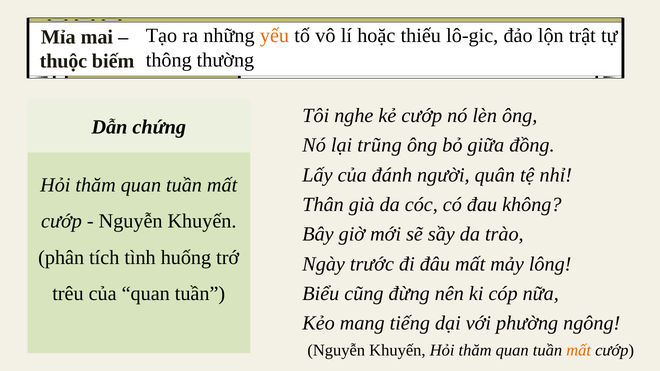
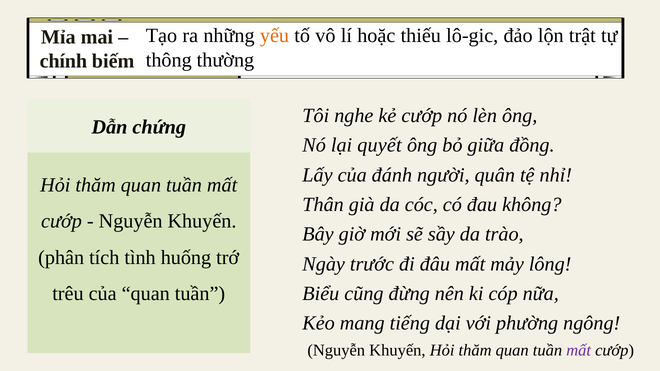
thuộc: thuộc -> chính (63, 61)
trũng: trũng -> quyết (379, 145)
mất colour: orange -> purple (579, 351)
